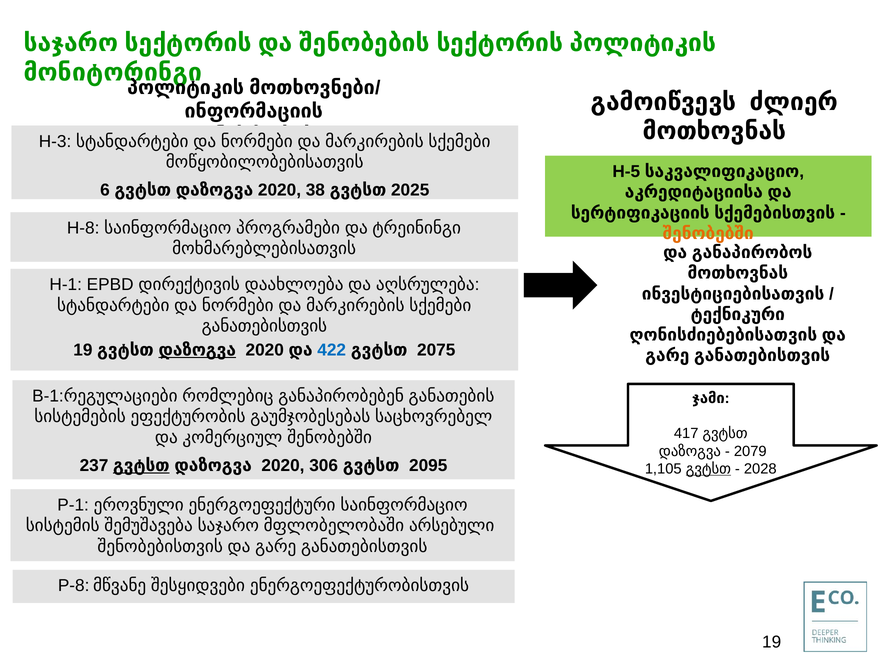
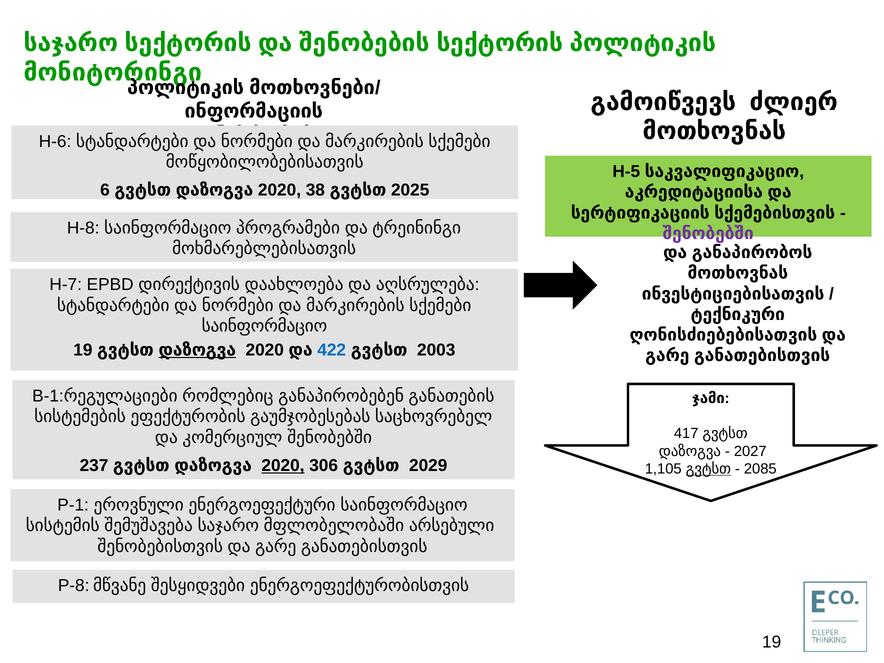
H-3: H-3 -> H-6 (55, 141)
შენობებში colour: orange -> purple (708, 234)
H-1: H-1 -> H-7 (66, 285)
განათებისთვის: განათებისთვის -> საინფორმაციო (264, 326)
2075: 2075 -> 2003 (436, 350)
2079: 2079 -> 2027 (750, 451)
გვტსთ underline: present -> none (141, 465)
2020 underline: none -> present (283, 465)
2095: 2095 -> 2029 (428, 465)
2028: 2028 -> 2085 (760, 469)
